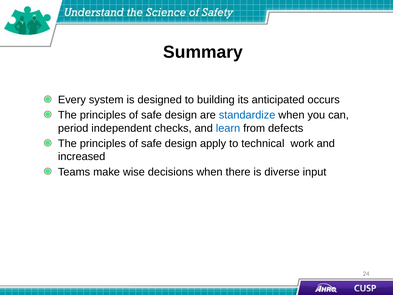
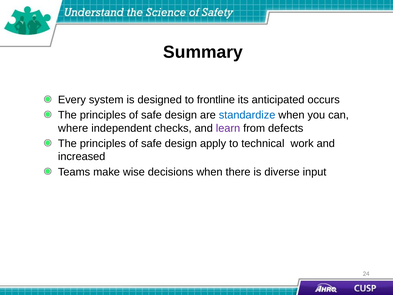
building: building -> frontline (216, 100)
period: period -> where (73, 128)
learn colour: blue -> purple (228, 128)
